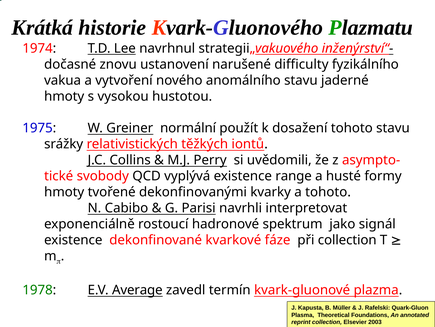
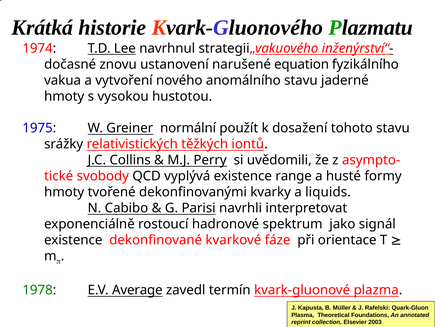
difficulty: difficulty -> equation (302, 64)
a tohoto: tohoto -> liquids (328, 192)
při collection: collection -> orientace (347, 240)
